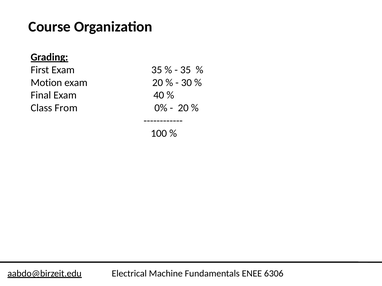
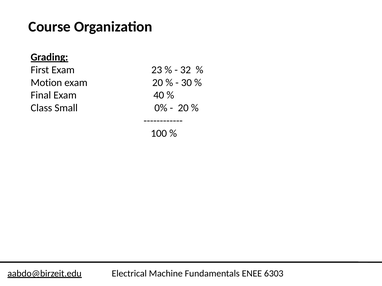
Exam 35: 35 -> 23 (157, 70)
35: 35 -> 32 (186, 70)
From: From -> Small (66, 108)
6306: 6306 -> 6303 (274, 274)
